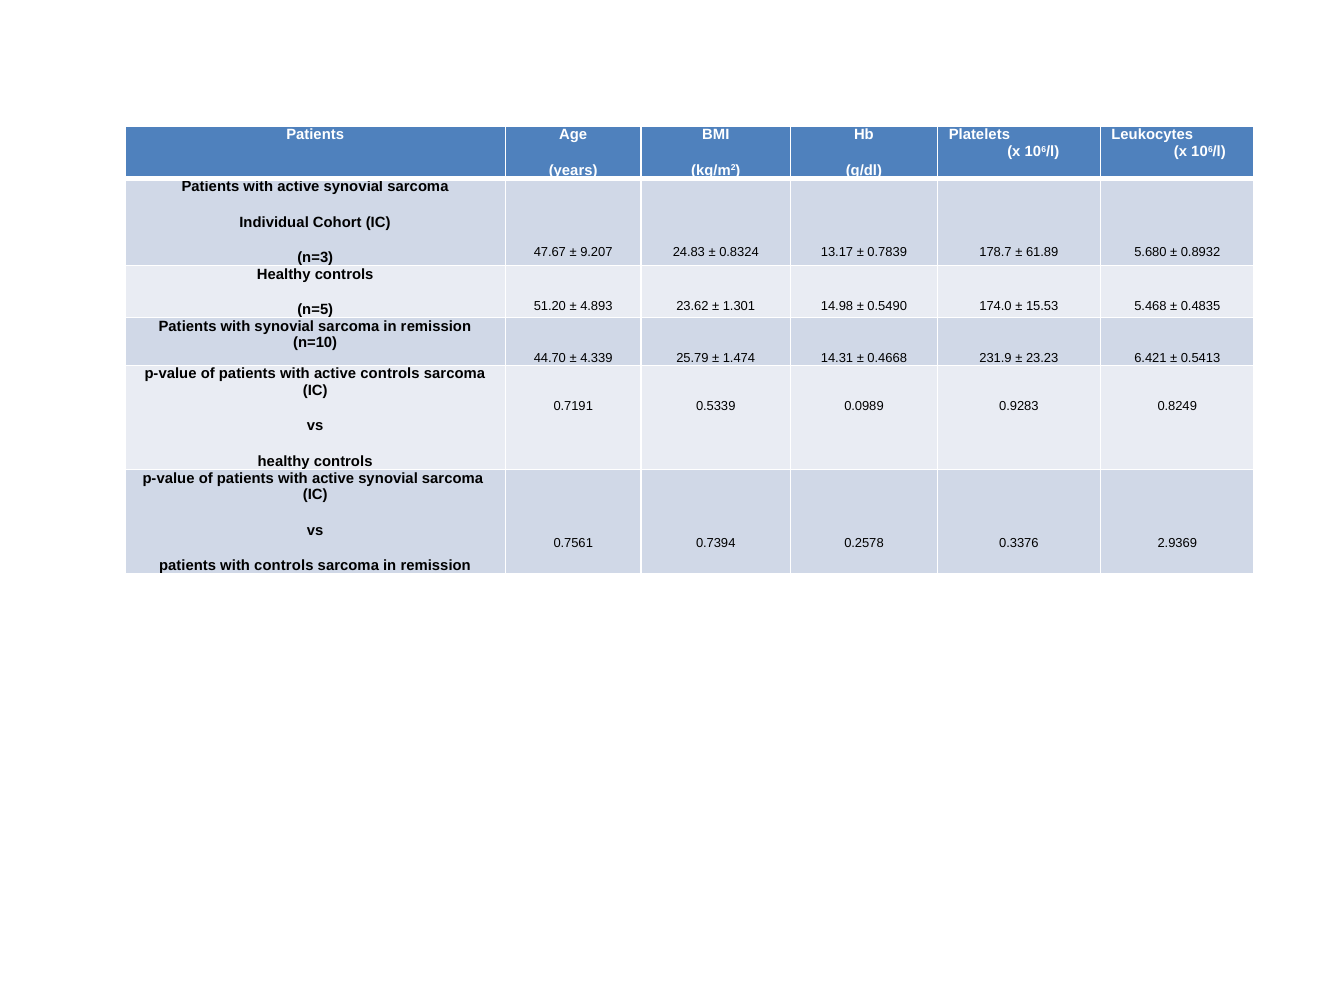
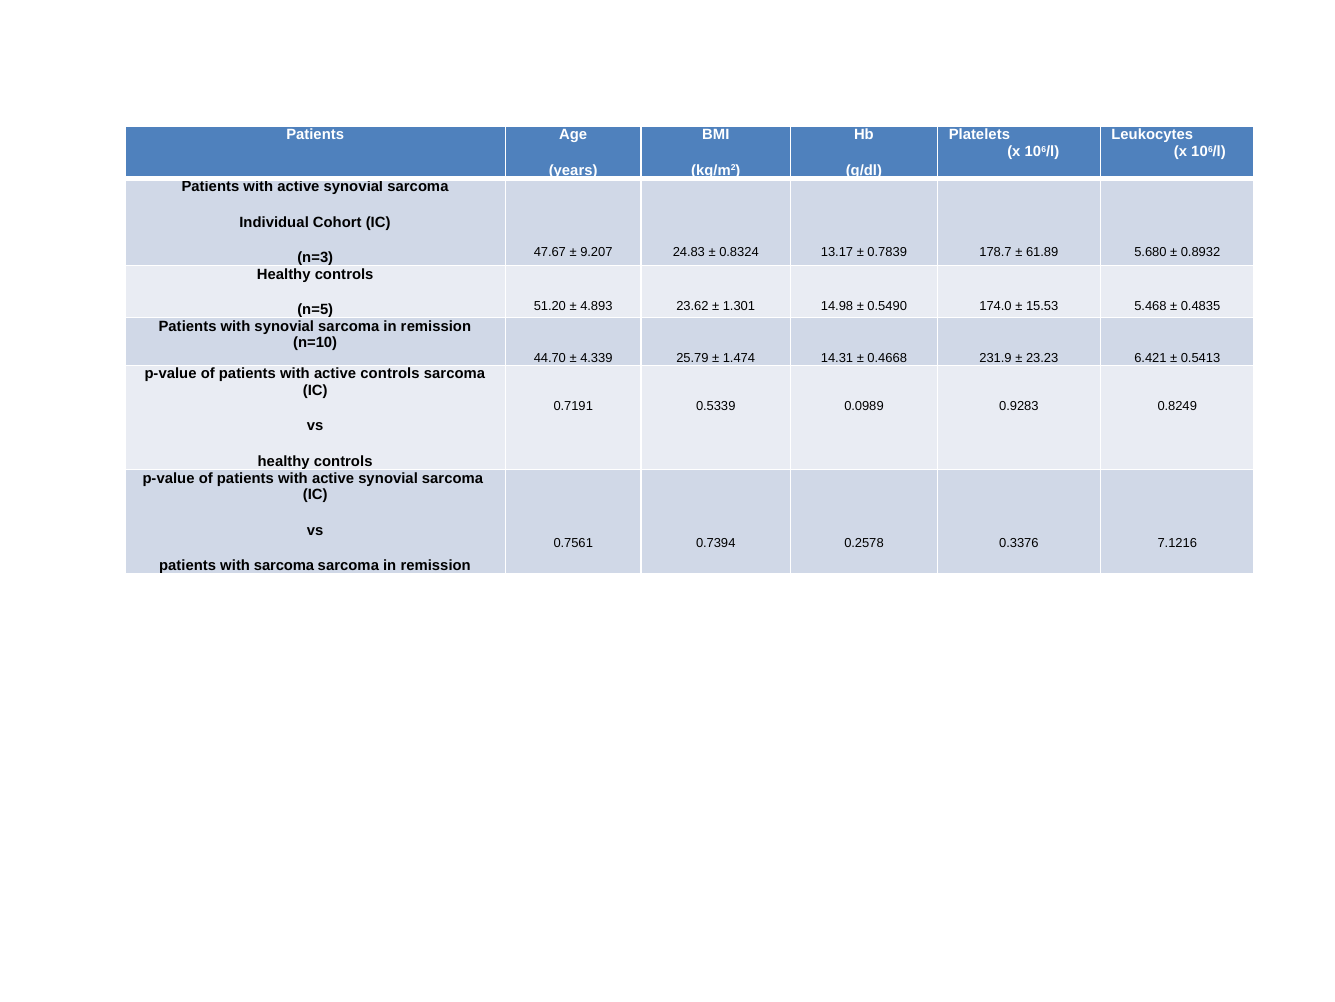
2.9369: 2.9369 -> 7.1216 (1177, 543)
with controls: controls -> sarcoma (284, 565)
